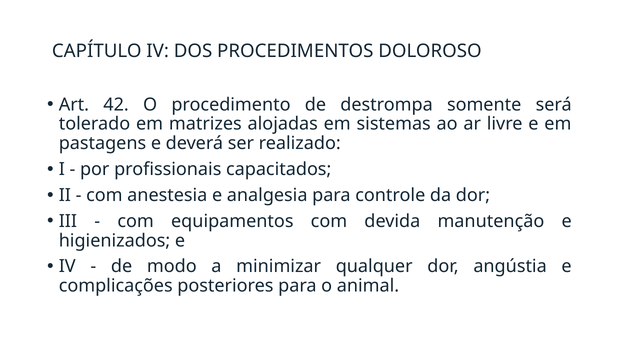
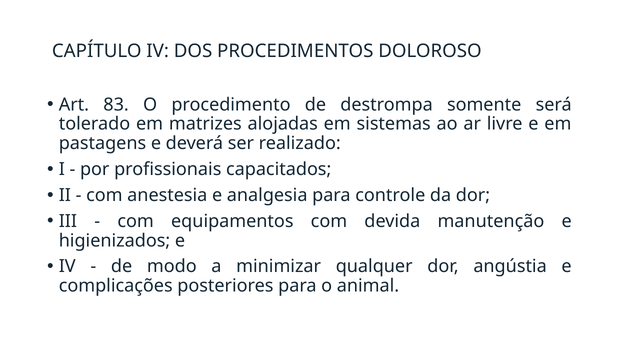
42: 42 -> 83 (116, 105)
